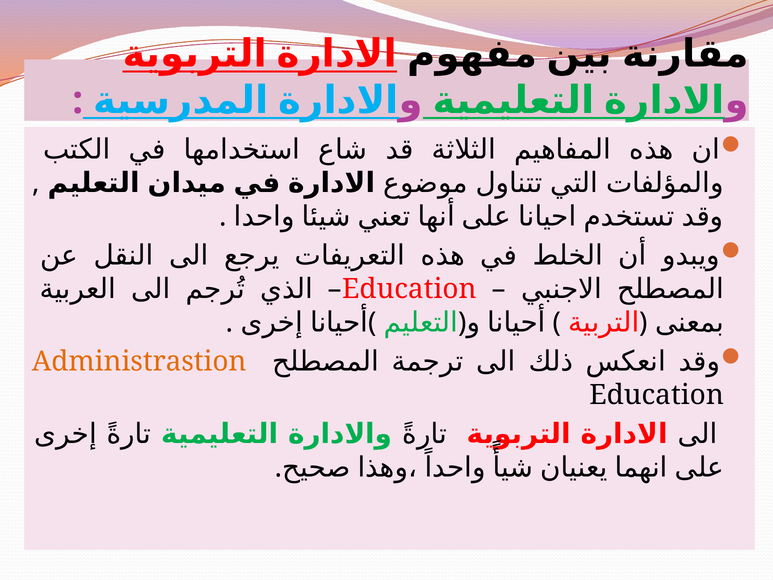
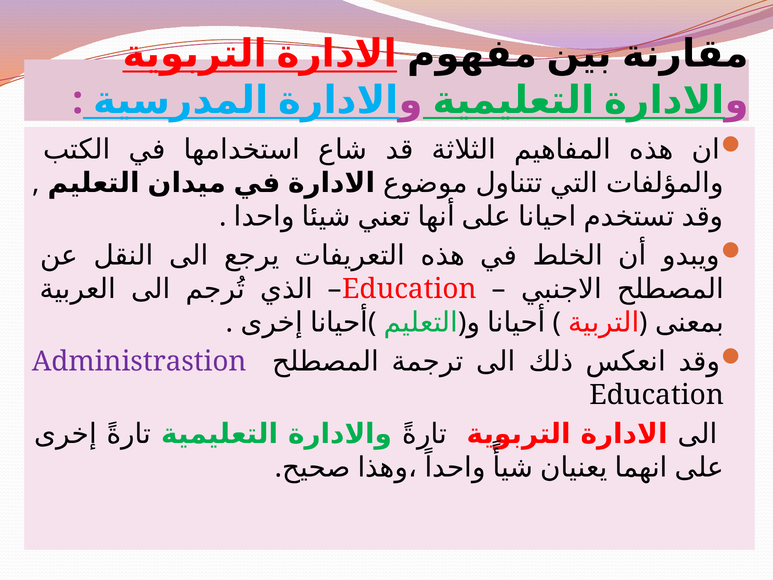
Administrastion colour: orange -> purple (139, 361)
